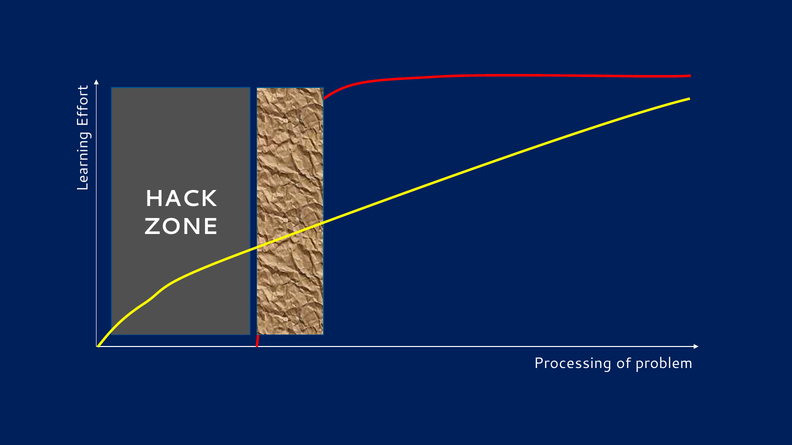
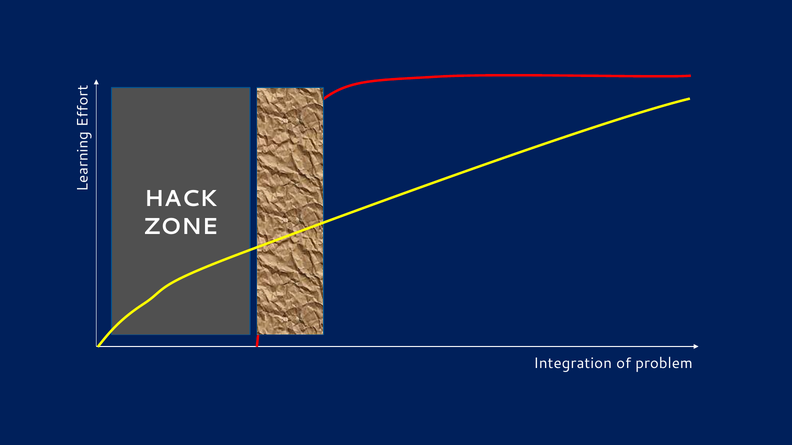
Processing: Processing -> Integration (573, 363)
